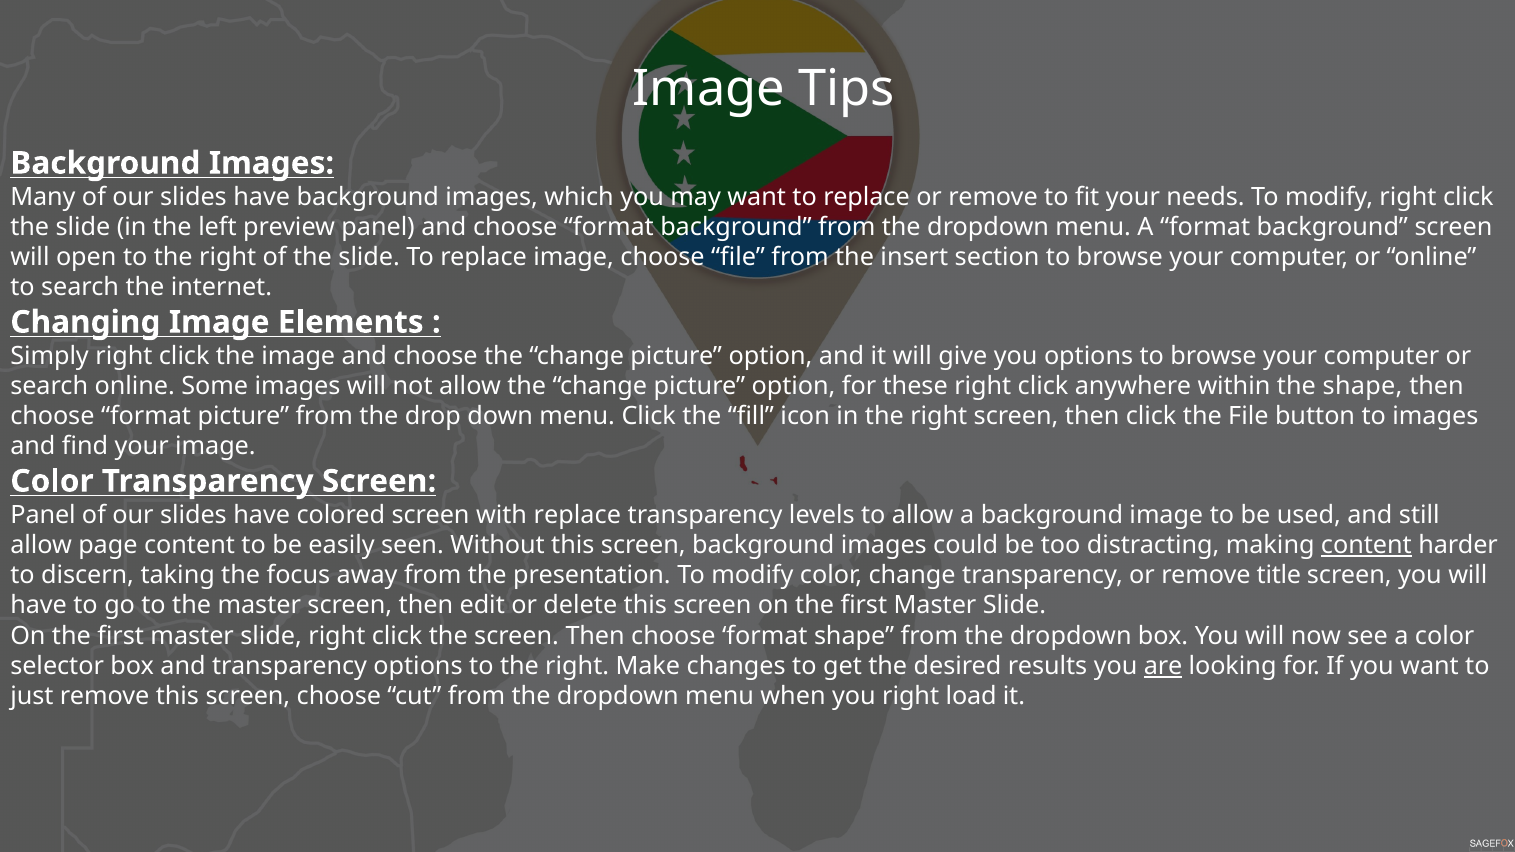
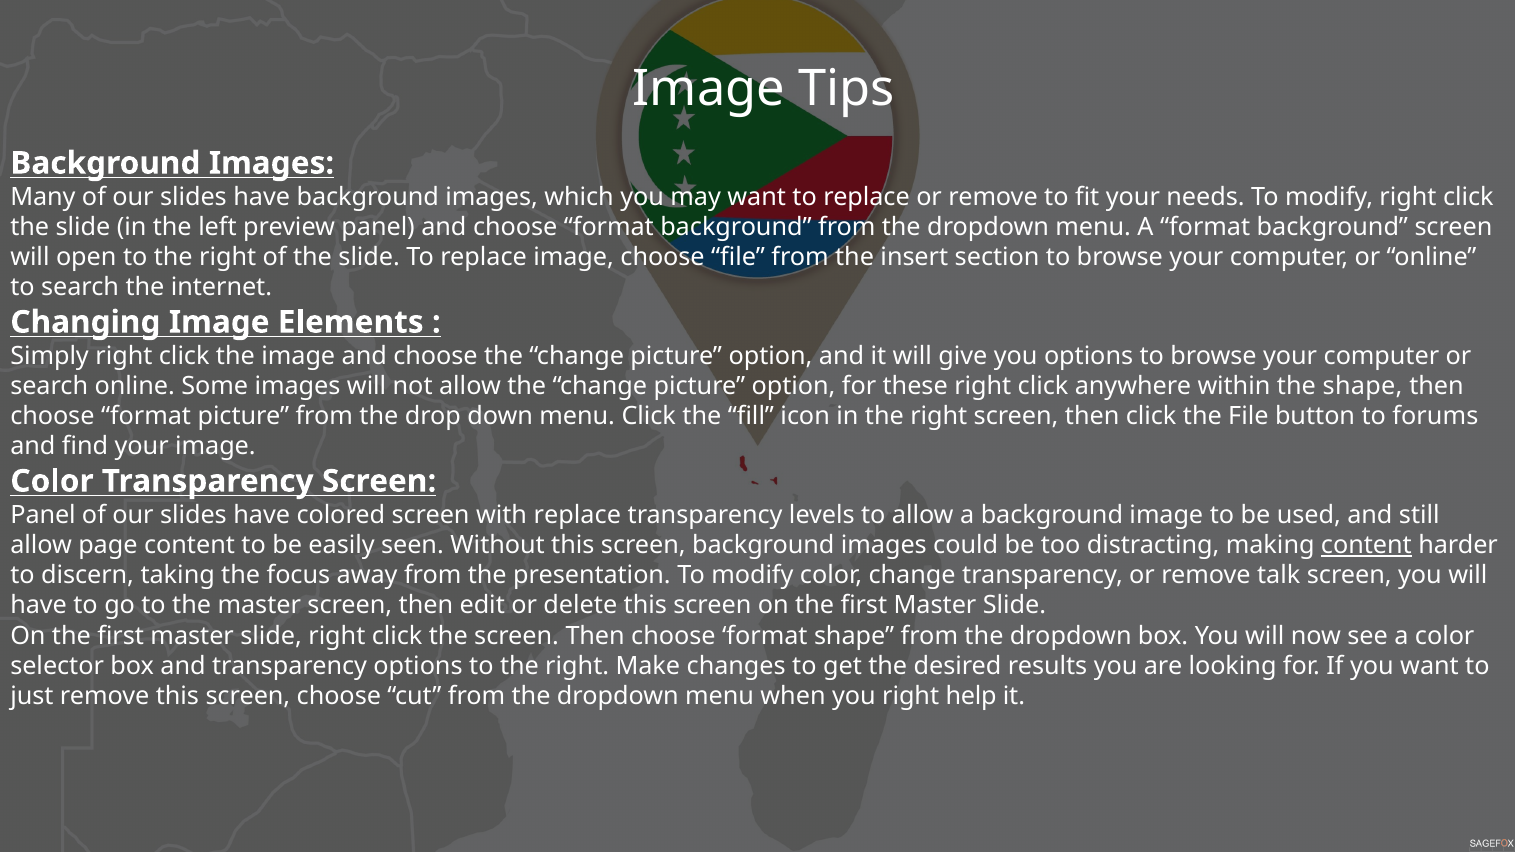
to images: images -> forums (1435, 416)
title: title -> talk (1279, 575)
are underline: present -> none (1163, 666)
load: load -> help (971, 697)
